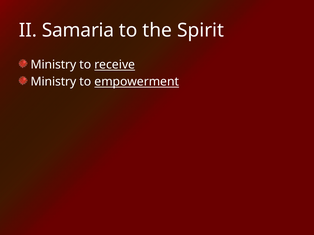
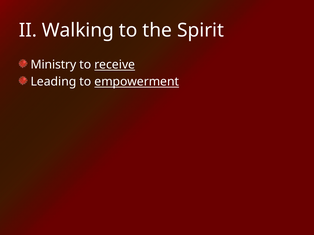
Samaria: Samaria -> Walking (78, 30)
Ministry: Ministry -> Leading (53, 82)
